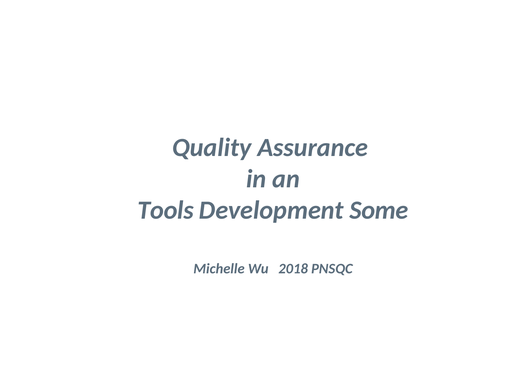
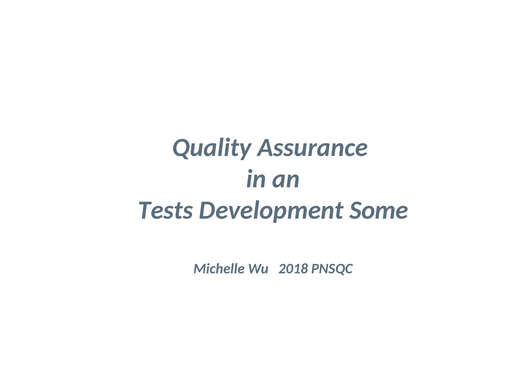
Tools: Tools -> Tests (165, 210)
